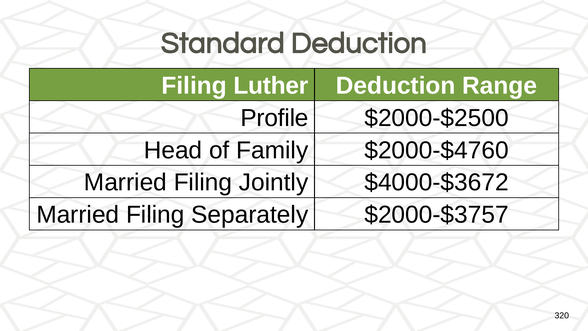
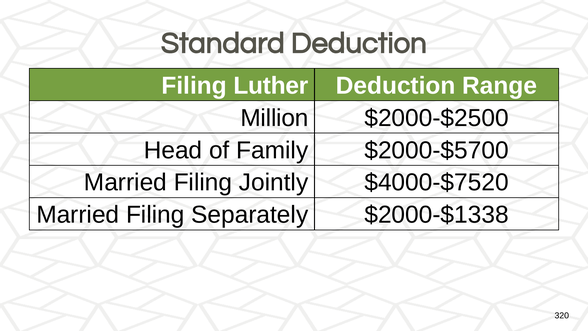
Profile: Profile -> Million (274, 118)
$2000-$4760: $2000-$4760 -> $2000-$5700 (437, 150)
$4000-$3672: $4000-$3672 -> $4000-$7520 (437, 182)
$2000-$3757: $2000-$3757 -> $2000-$1338 (437, 215)
